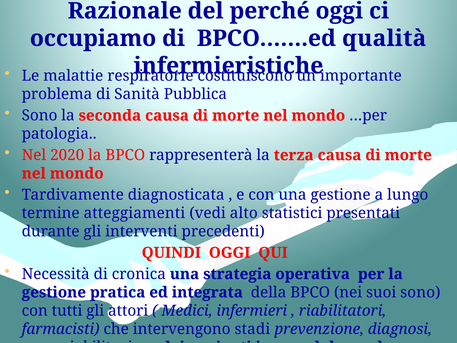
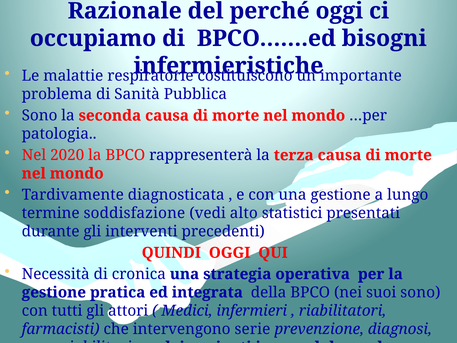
qualità: qualità -> bisogni (384, 38)
atteggiamenti: atteggiamenti -> soddisfazione (134, 213)
stadi: stadi -> serie (252, 329)
